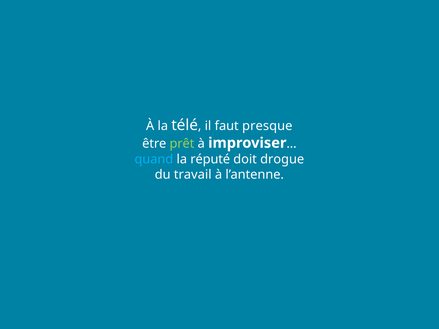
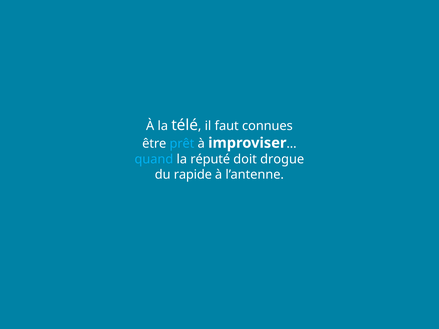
presque: presque -> connues (267, 126)
prêt colour: light green -> light blue (182, 144)
travail: travail -> rapide (193, 175)
